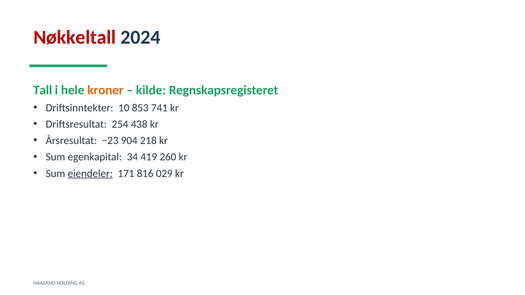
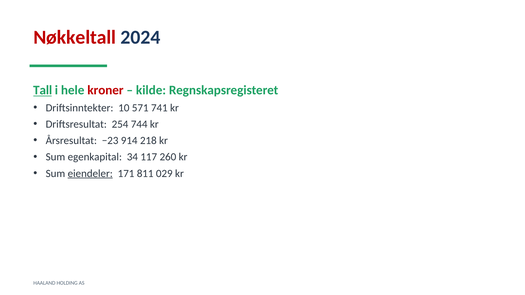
Tall underline: none -> present (43, 90)
kroner colour: orange -> red (105, 90)
853: 853 -> 571 (140, 108)
438: 438 -> 744 (139, 124)
904: 904 -> 914 (129, 141)
419: 419 -> 117 (149, 157)
816: 816 -> 811 (145, 174)
